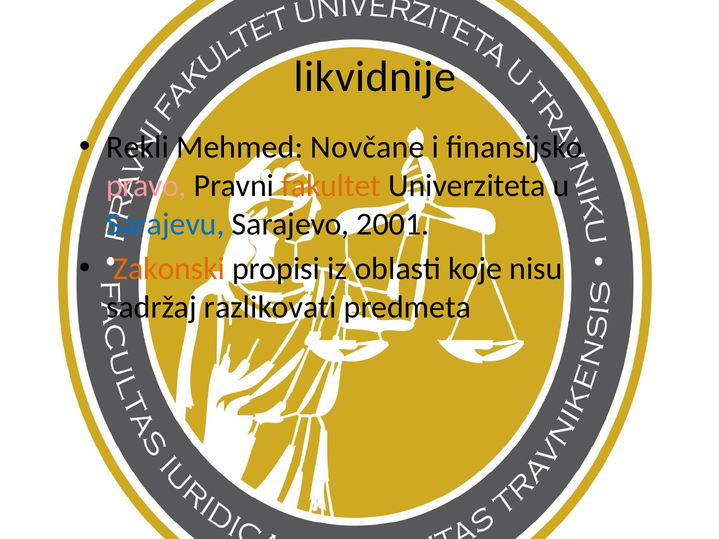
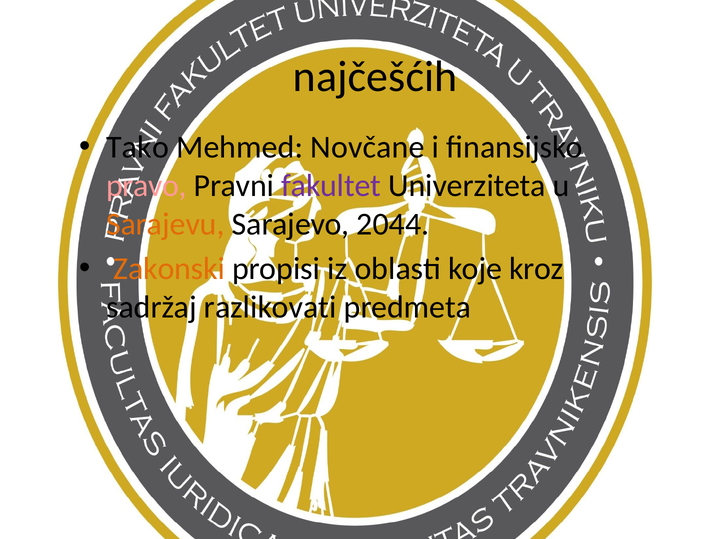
likvidnije: likvidnije -> najčešćih (375, 77)
Rekli: Rekli -> Tako (137, 147)
fakultet colour: orange -> purple (331, 186)
Sarajevu colour: blue -> orange (165, 224)
2001: 2001 -> 2044 (393, 224)
nisu: nisu -> kroz (536, 269)
